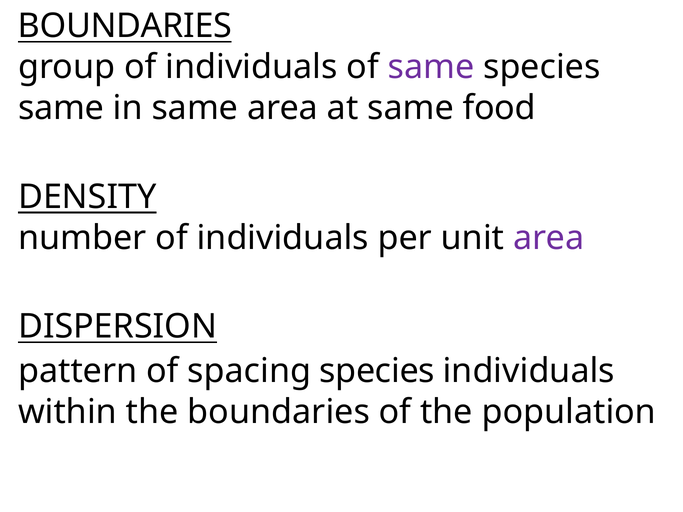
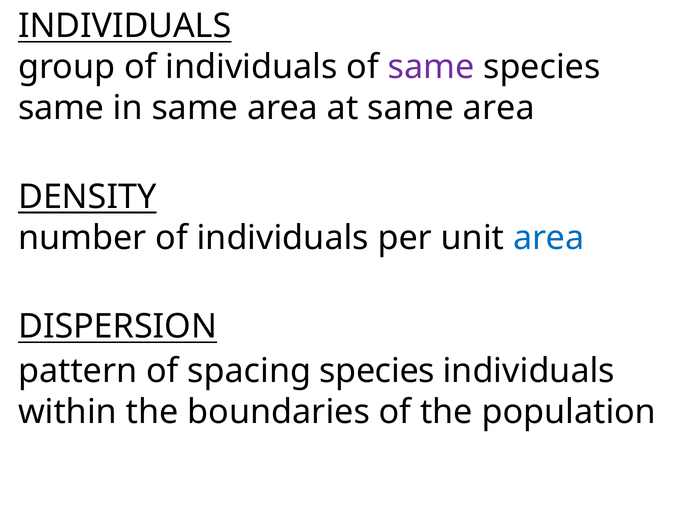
BOUNDARIES: BOUNDARIES -> INDIVIDUALS (125, 26)
at same food: food -> area (499, 108)
area colour: purple -> blue (549, 238)
